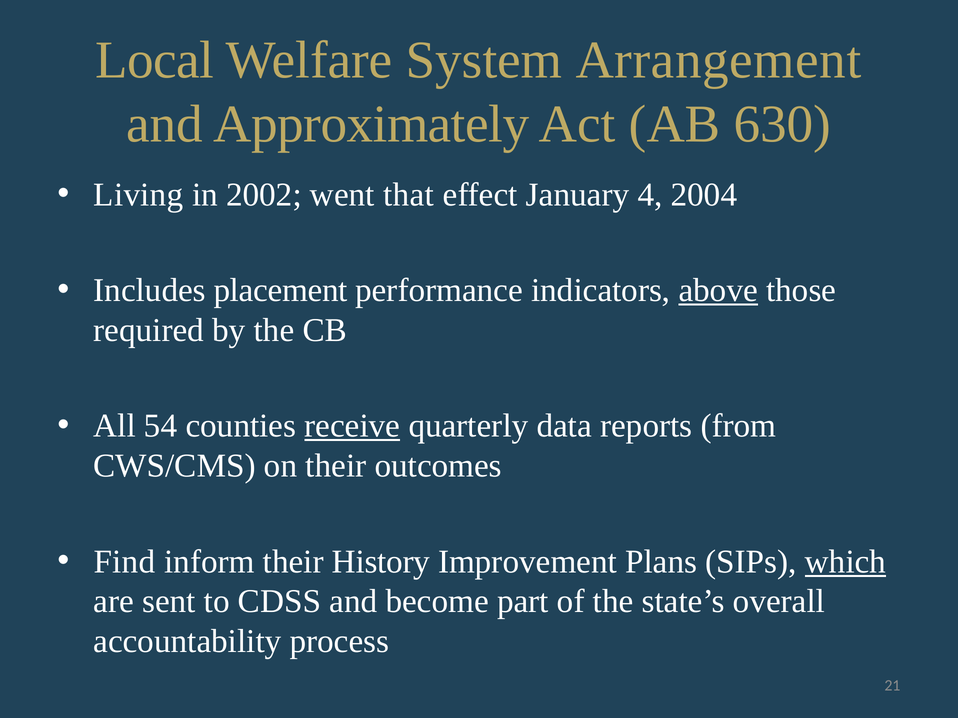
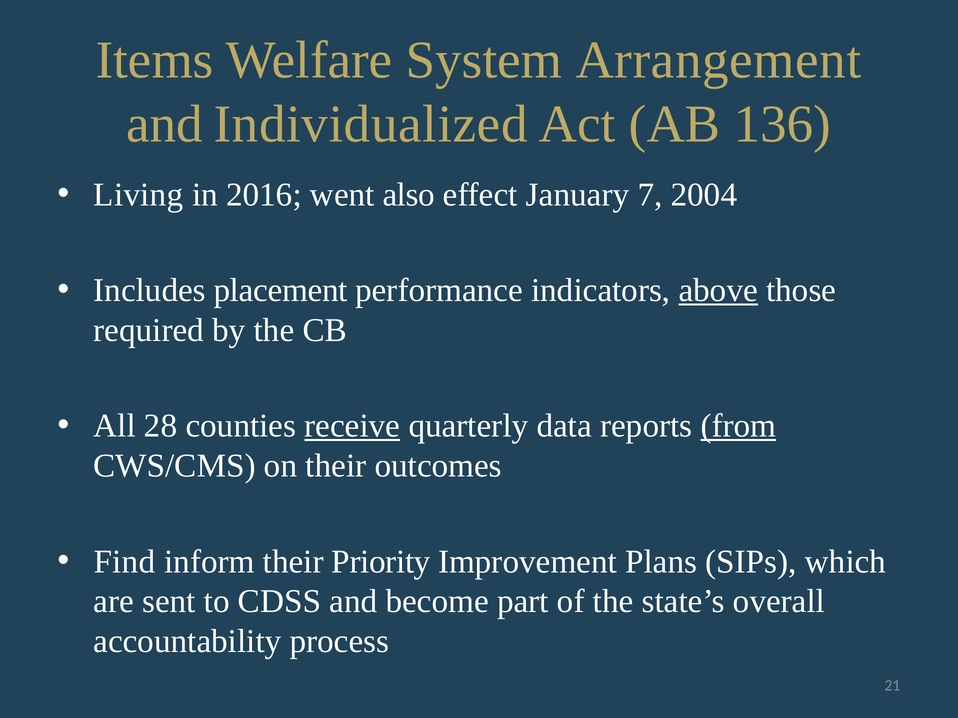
Local: Local -> Items (155, 60)
Approximately: Approximately -> Individualized (371, 124)
630: 630 -> 136 (782, 124)
2002: 2002 -> 2016 (264, 195)
that: that -> also (409, 195)
4: 4 -> 7 (650, 195)
54: 54 -> 28 (161, 426)
from underline: none -> present (738, 426)
History: History -> Priority (381, 562)
which underline: present -> none (845, 562)
